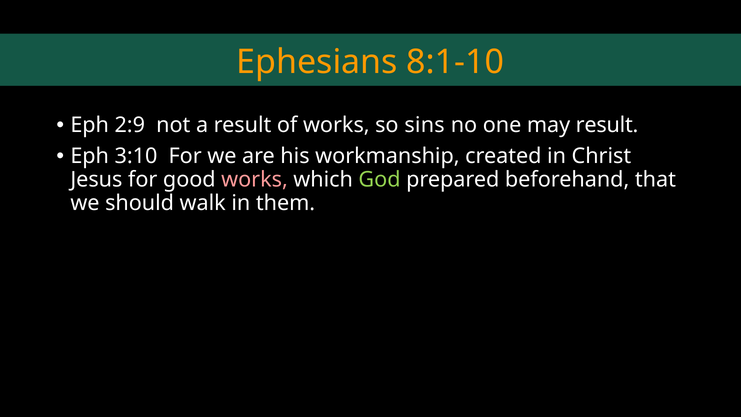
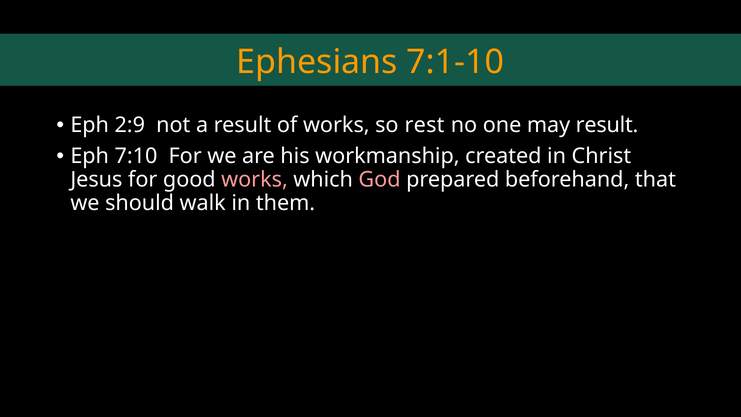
8:1-10: 8:1-10 -> 7:1-10 (455, 62)
sins: sins -> rest (425, 125)
3:10: 3:10 -> 7:10 (136, 156)
God colour: light green -> pink (380, 180)
